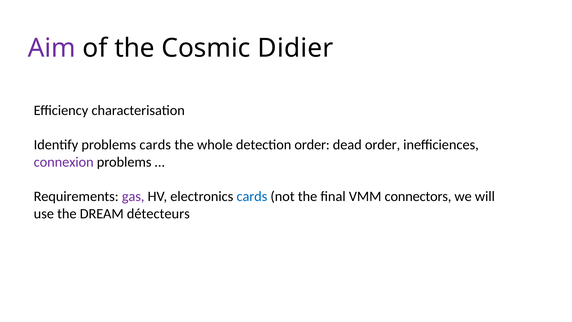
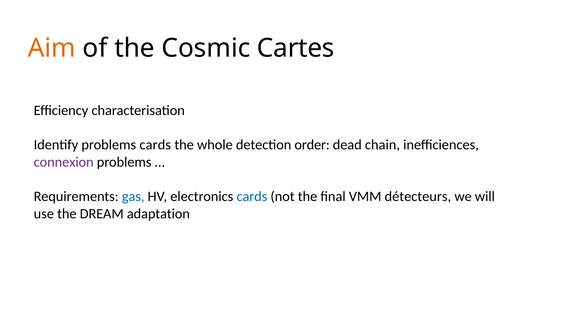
Aim colour: purple -> orange (52, 48)
Didier: Didier -> Cartes (296, 48)
dead order: order -> chain (382, 145)
gas colour: purple -> blue (133, 196)
connectors: connectors -> détecteurs (418, 196)
détecteurs: détecteurs -> adaptation (158, 213)
